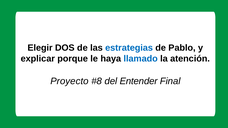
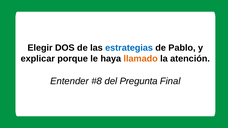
llamado colour: blue -> orange (141, 59)
Proyecto: Proyecto -> Entender (70, 81)
Entender: Entender -> Pregunta (139, 81)
